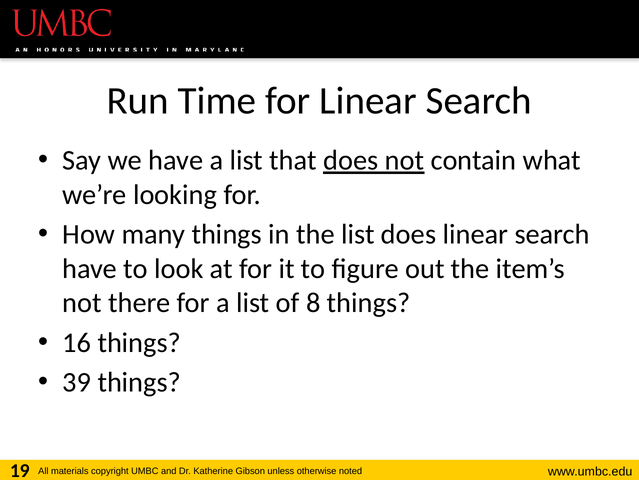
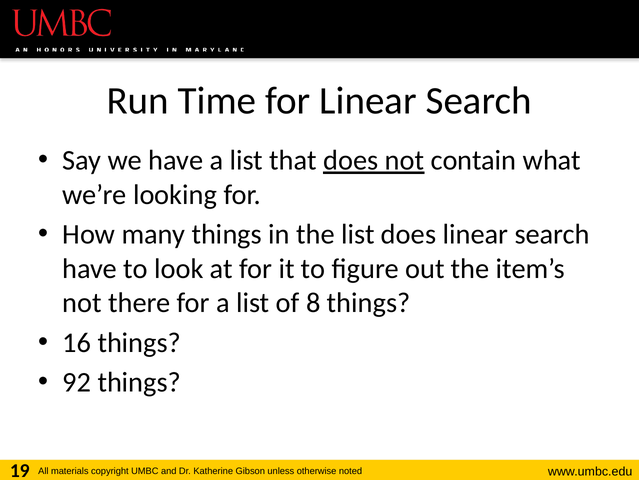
39: 39 -> 92 (77, 382)
